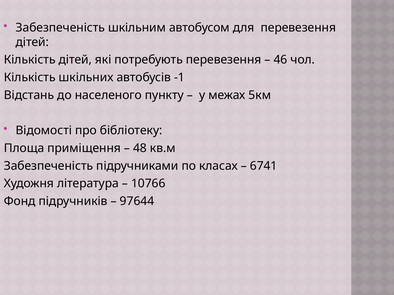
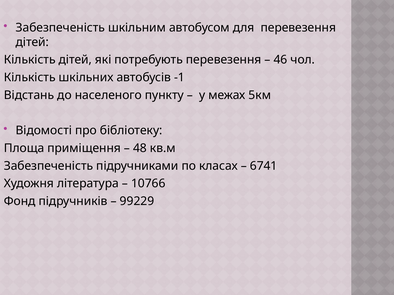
97644: 97644 -> 99229 (137, 202)
